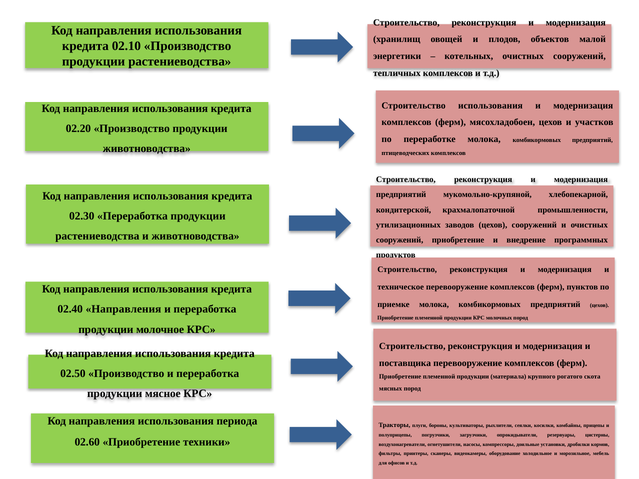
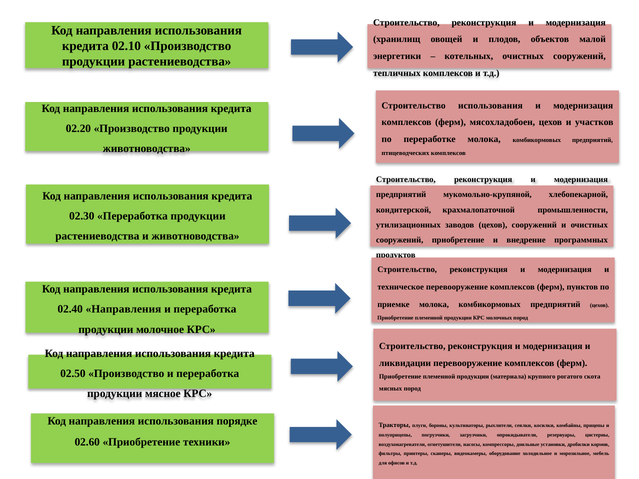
поставщика: поставщика -> ликвидации (405, 363)
периода: периода -> порядке (237, 421)
